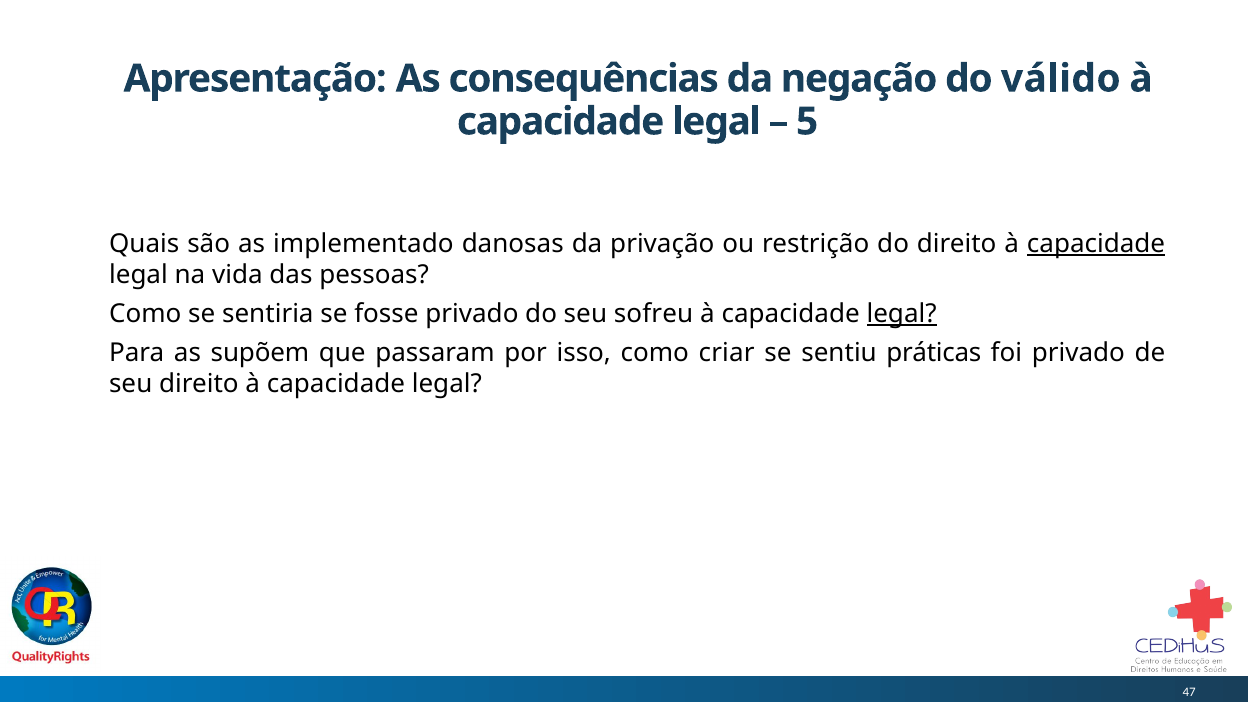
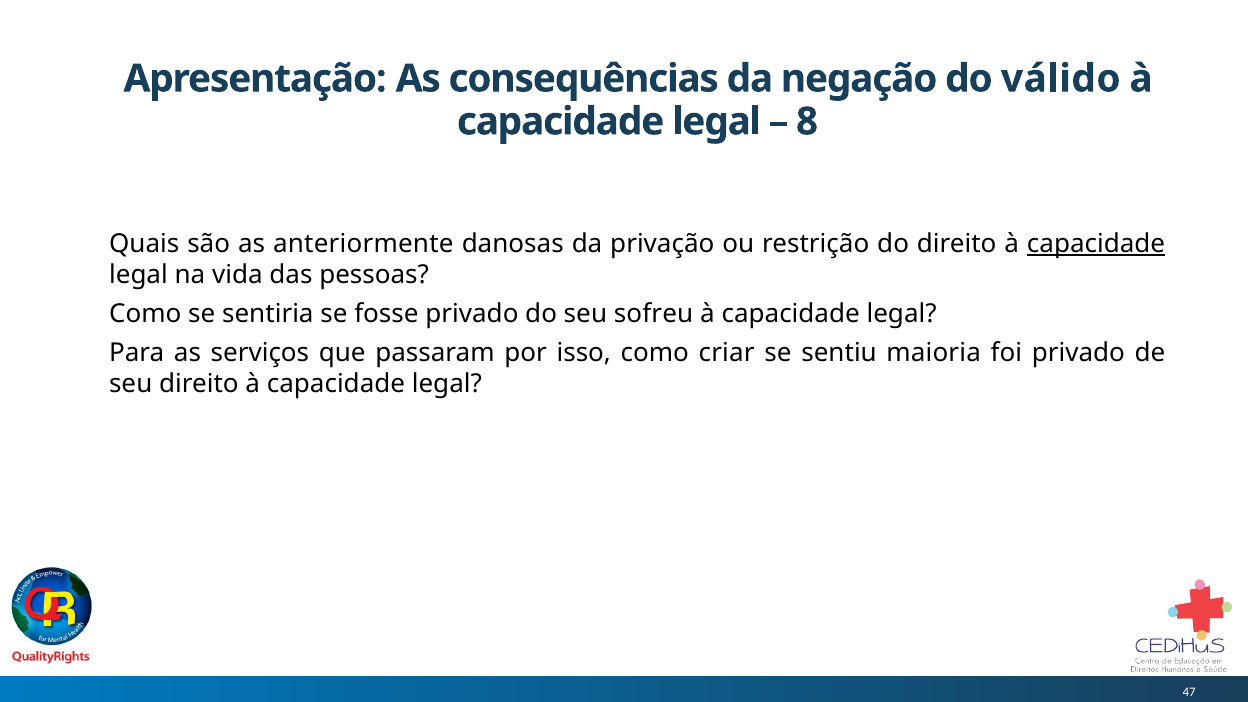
5: 5 -> 8 (807, 122)
implementado: implementado -> anteriormente (363, 244)
legal underline: present -> none (902, 314)
supõem: supõem -> serviços (260, 353)
práticas: práticas -> maioria (934, 353)
